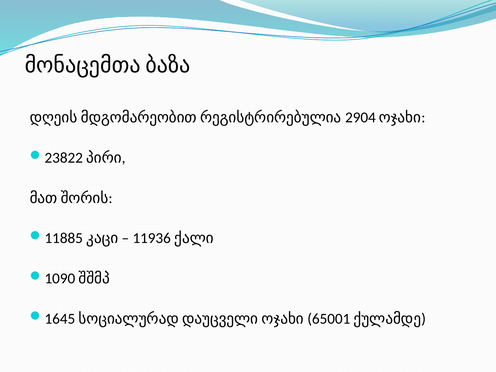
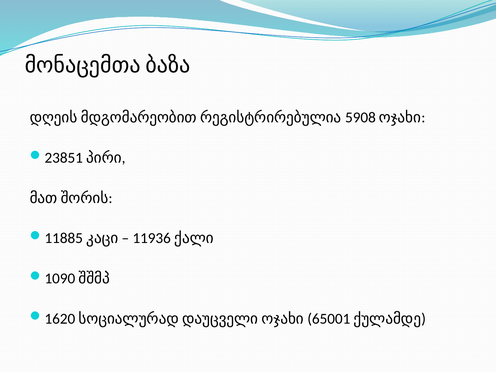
2904: 2904 -> 5908 (360, 118)
23822: 23822 -> 23851 (64, 158)
1645: 1645 -> 1620 (60, 319)
